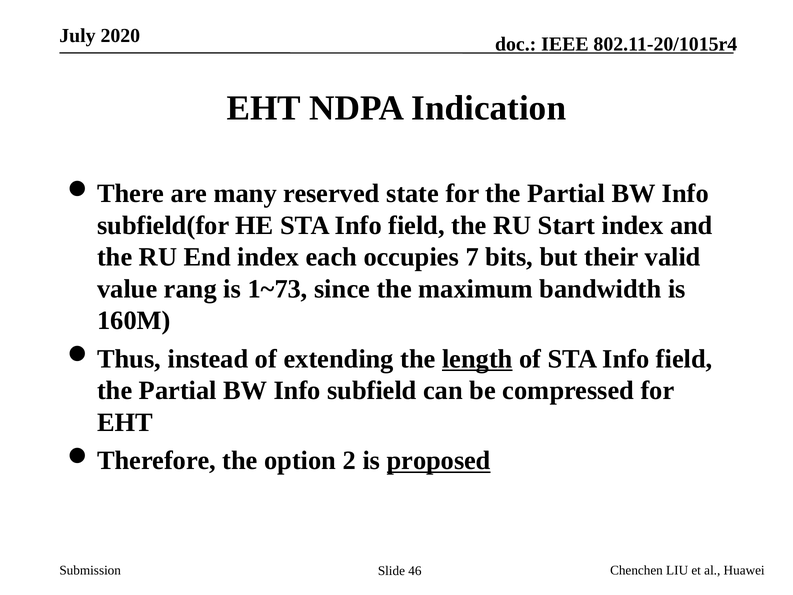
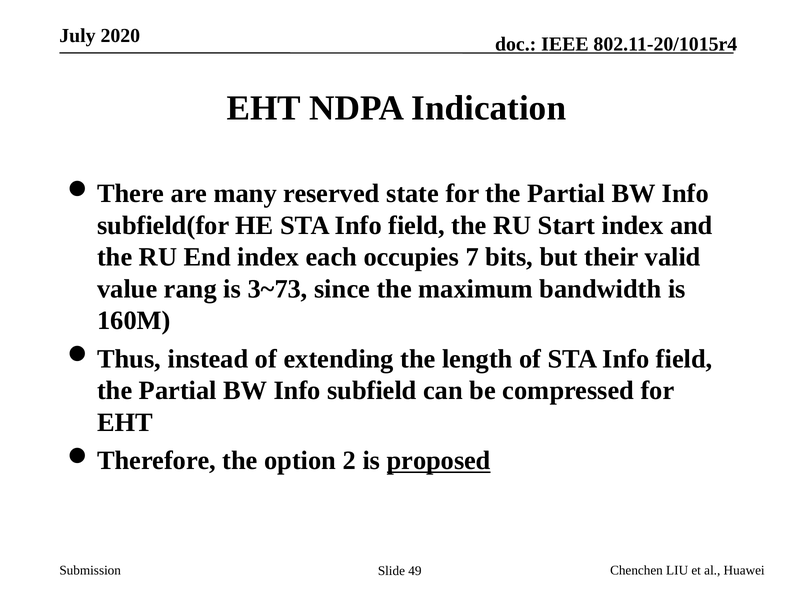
1~73: 1~73 -> 3~73 (278, 289)
length underline: present -> none (477, 359)
46: 46 -> 49 (415, 570)
